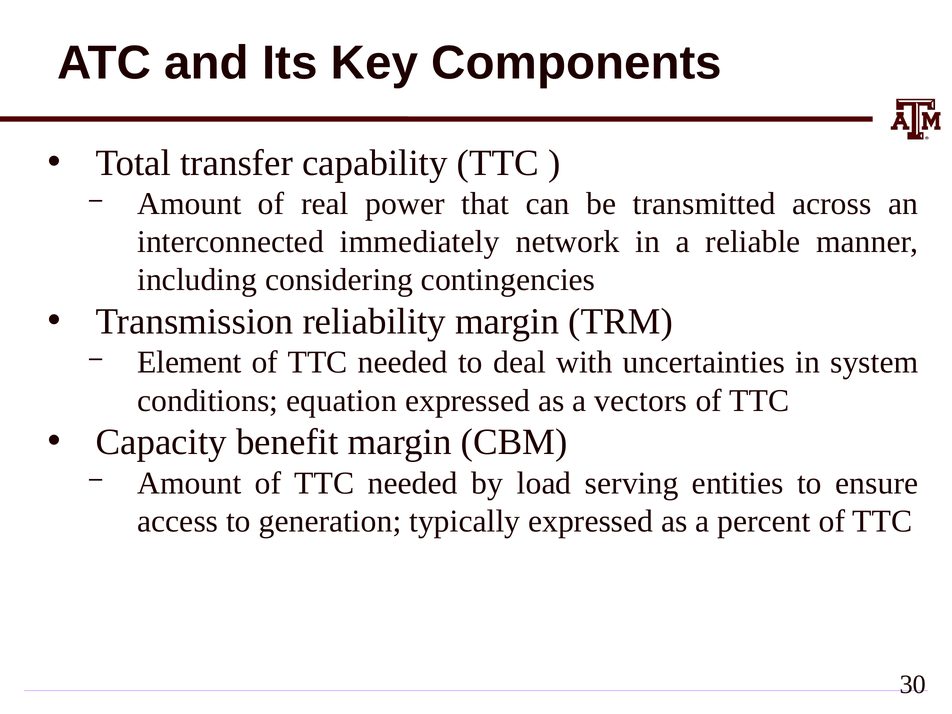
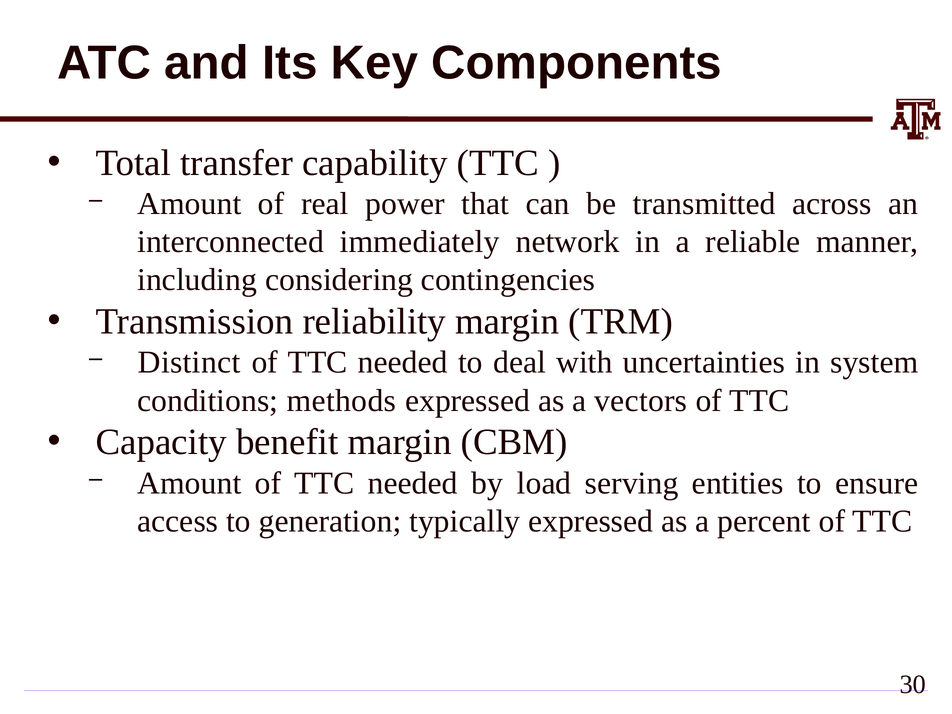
Element: Element -> Distinct (189, 362)
equation: equation -> methods (341, 401)
